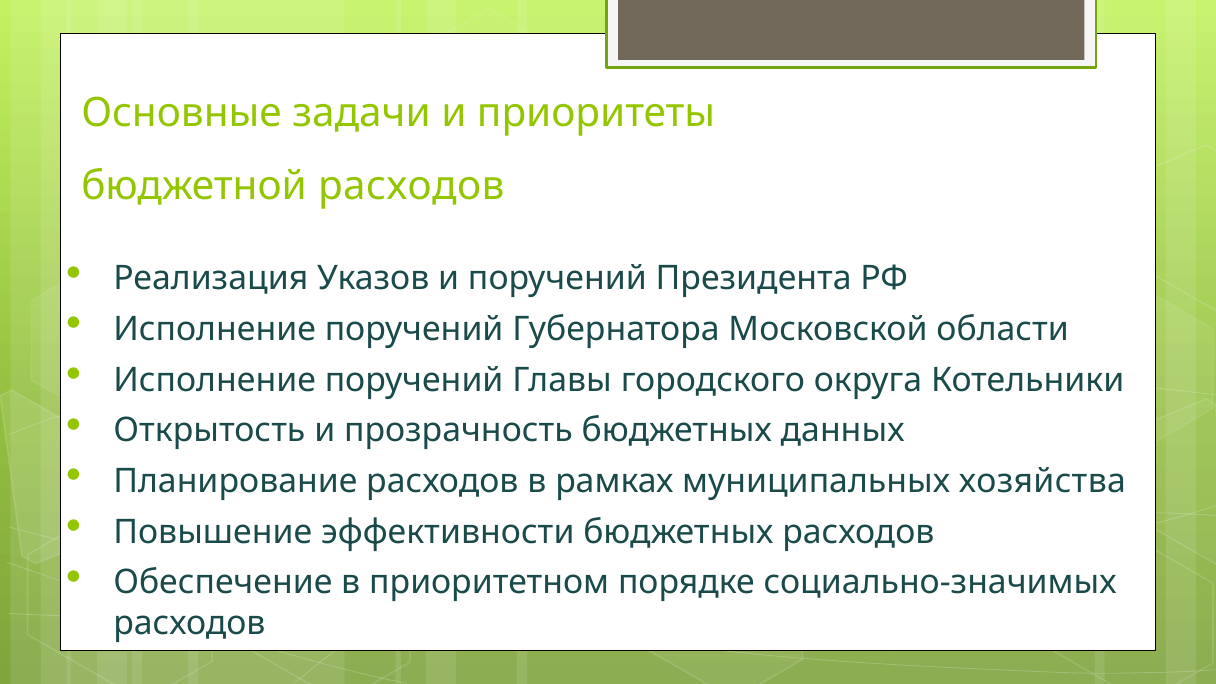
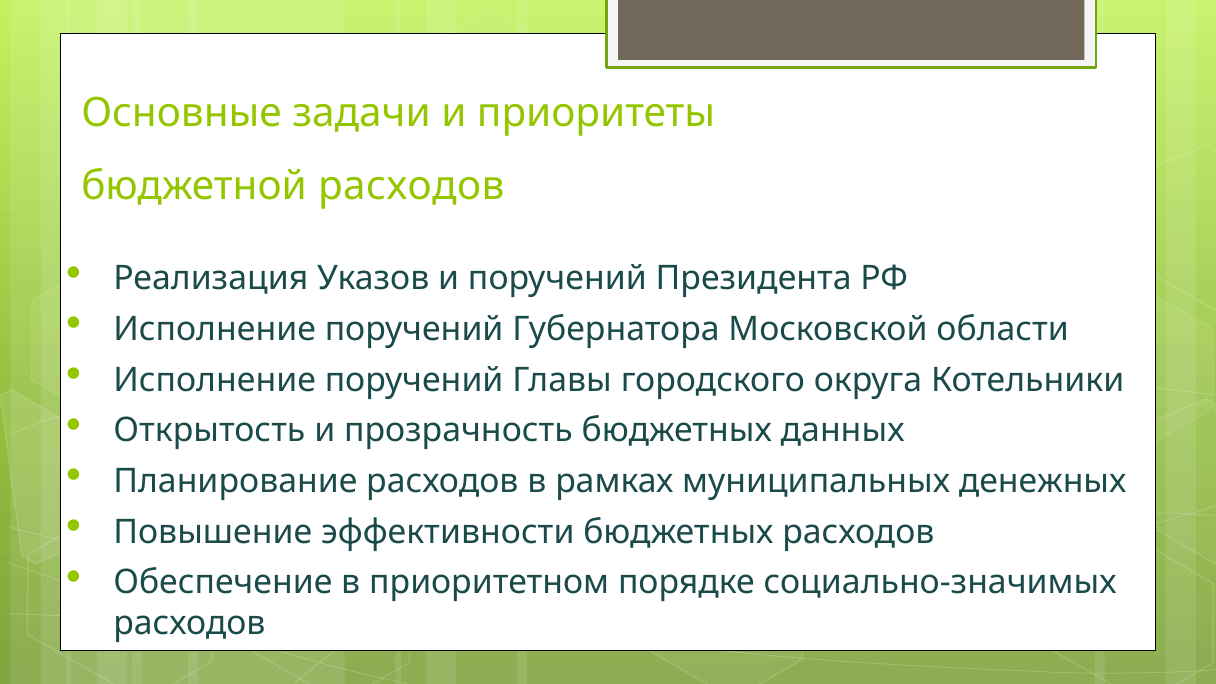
хозяйства: хозяйства -> денежных (1043, 481)
